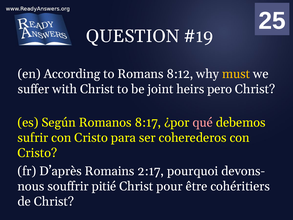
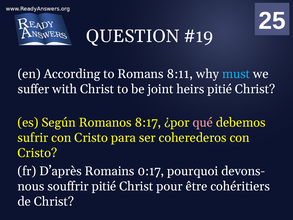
8:12: 8:12 -> 8:11 (180, 74)
must colour: yellow -> light blue (236, 74)
heirs pero: pero -> pitié (220, 89)
2:17: 2:17 -> 0:17 (151, 171)
